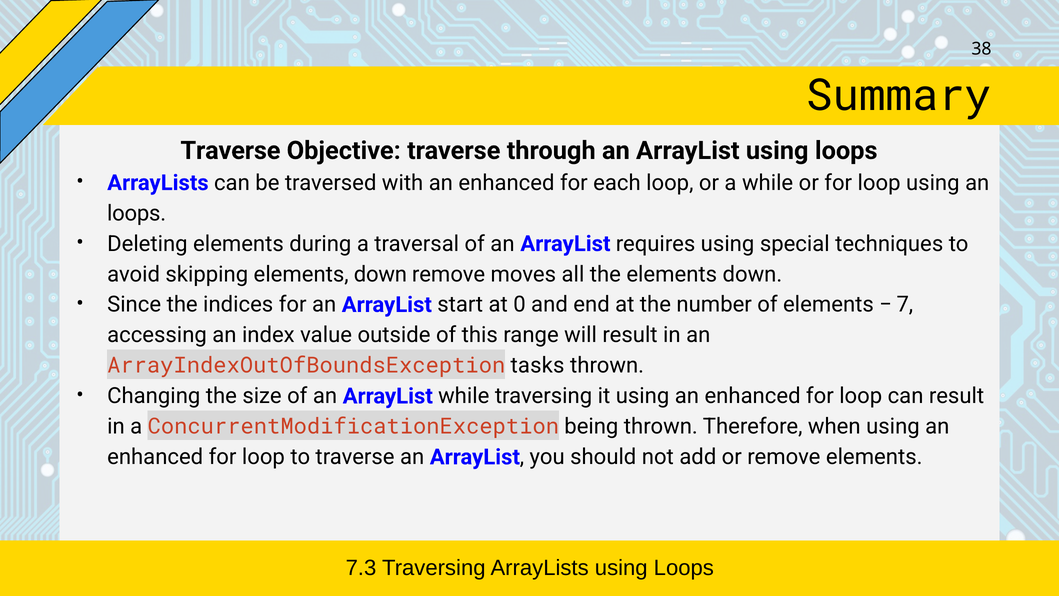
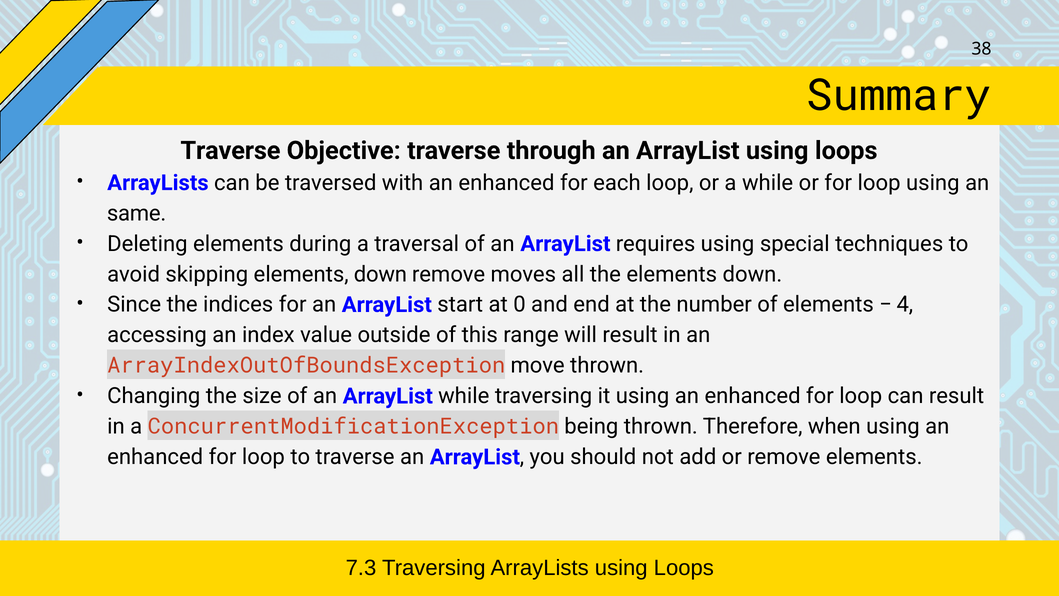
loops: loops -> same (137, 213)
7: 7 -> 4 (905, 305)
tasks: tasks -> move (538, 365)
